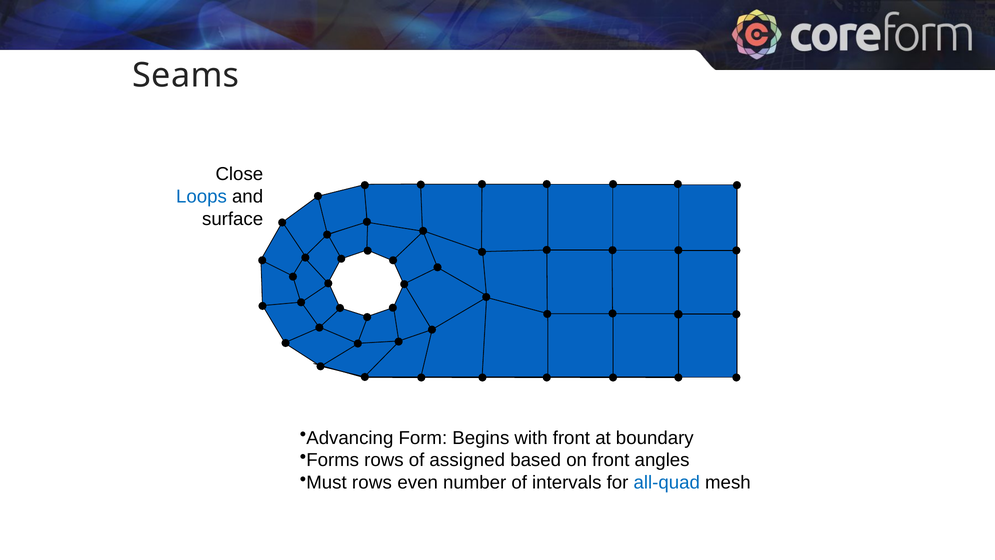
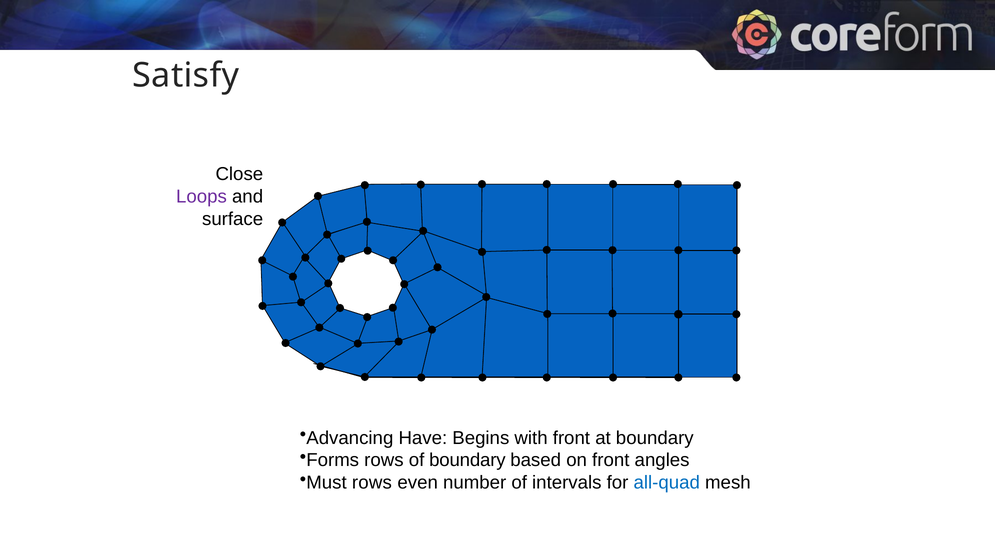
Seams: Seams -> Satisfy (186, 75)
Loops colour: blue -> purple (201, 197)
Form: Form -> Have (423, 438)
of assigned: assigned -> boundary (467, 460)
